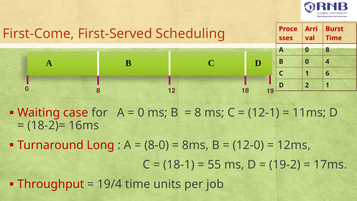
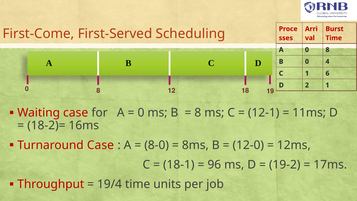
Turnaround Long: Long -> Case (100, 145)
55: 55 -> 96 (214, 165)
